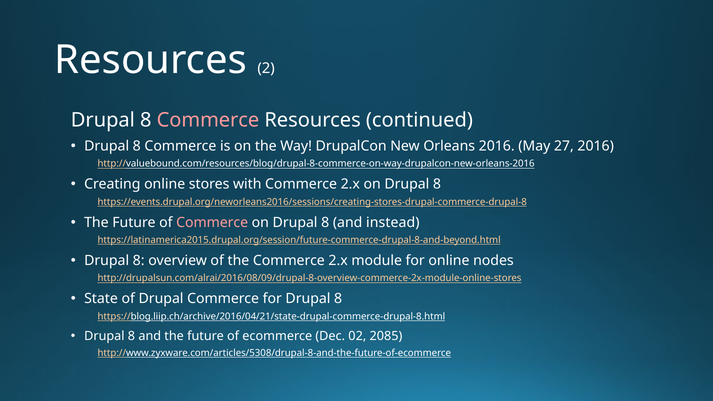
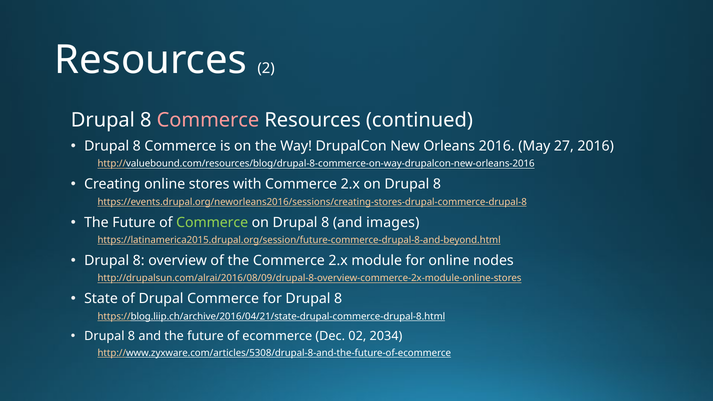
Commerce colour: pink -> light green (212, 222)
instead: instead -> images (393, 222)
2085: 2085 -> 2034 (386, 336)
